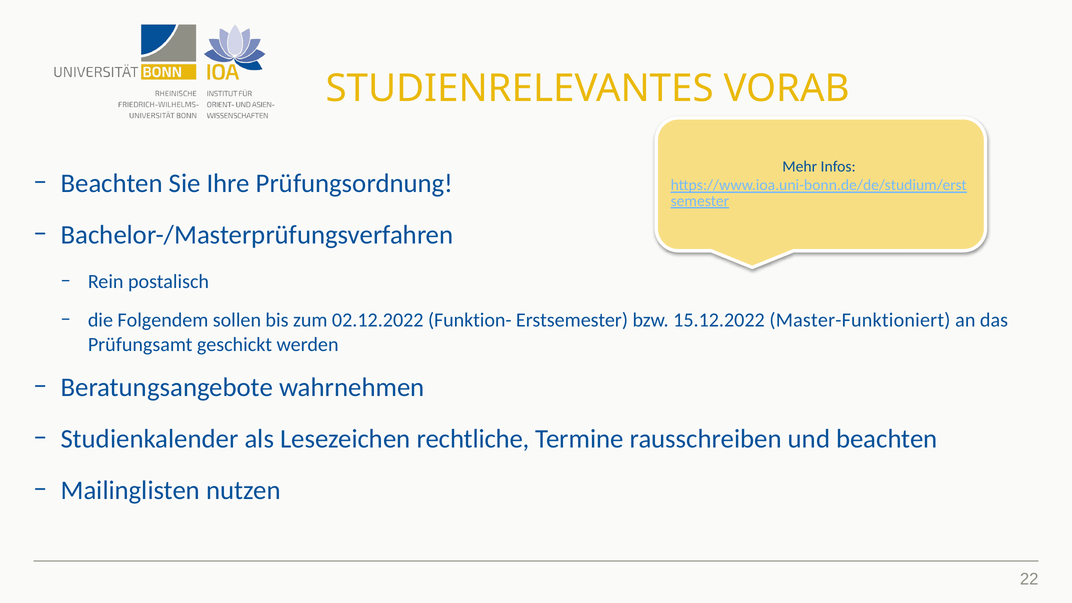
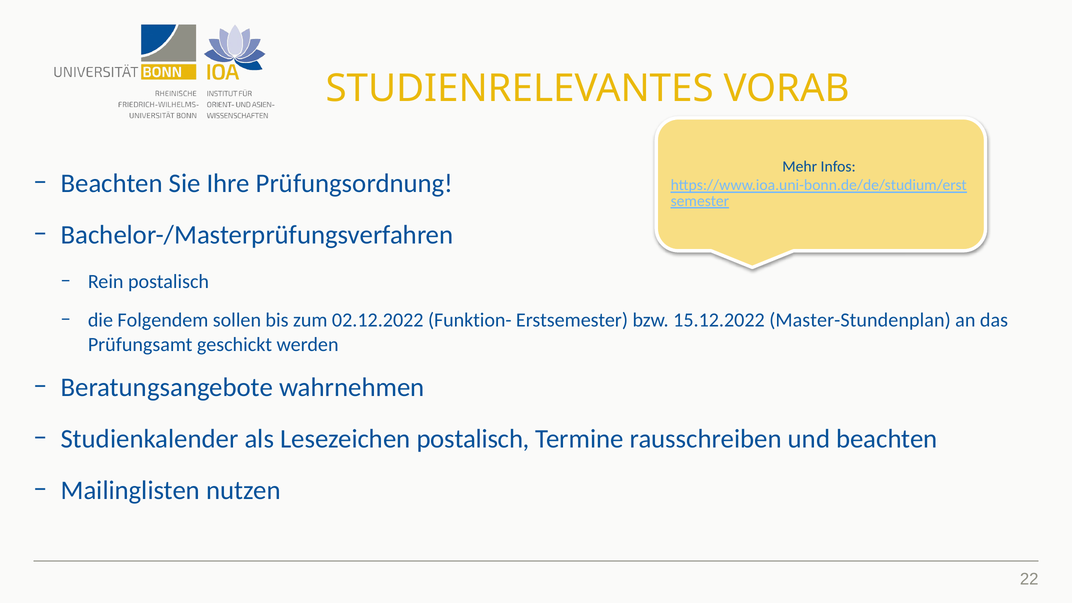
Master-Funktioniert: Master-Funktioniert -> Master-Stundenplan (860, 320)
Lesezeichen rechtliche: rechtliche -> postalisch (473, 439)
